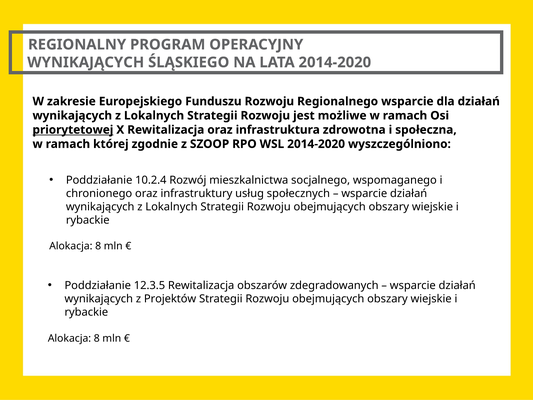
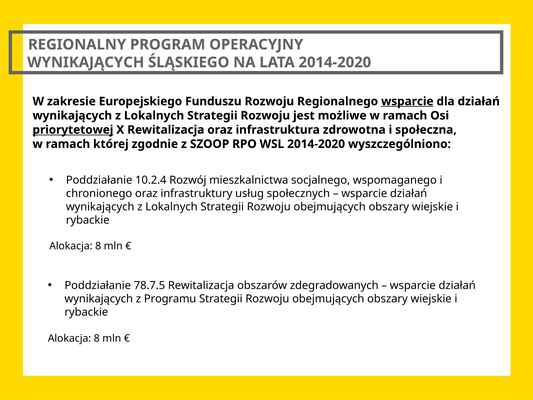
wsparcie underline: none -> present (407, 101)
12.3.5: 12.3.5 -> 78.7.5 (149, 285)
Projektów: Projektów -> Programu (170, 299)
